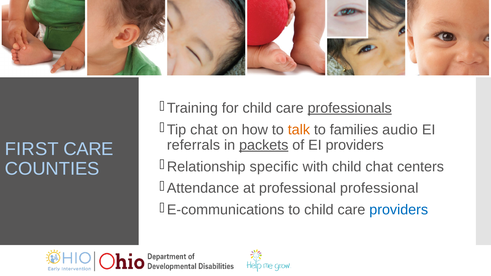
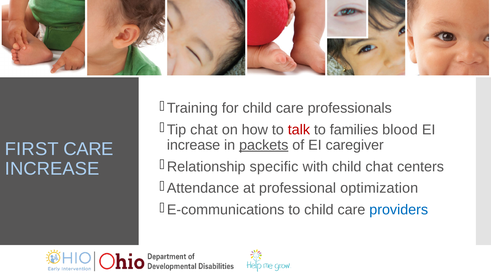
professionals underline: present -> none (350, 108)
talk colour: orange -> red (299, 130)
audio: audio -> blood (400, 130)
referrals: referrals -> increase (194, 145)
EI providers: providers -> caregiver (355, 145)
COUNTIES: COUNTIES -> INCREASE (52, 169)
professional professional: professional -> optimization (379, 188)
